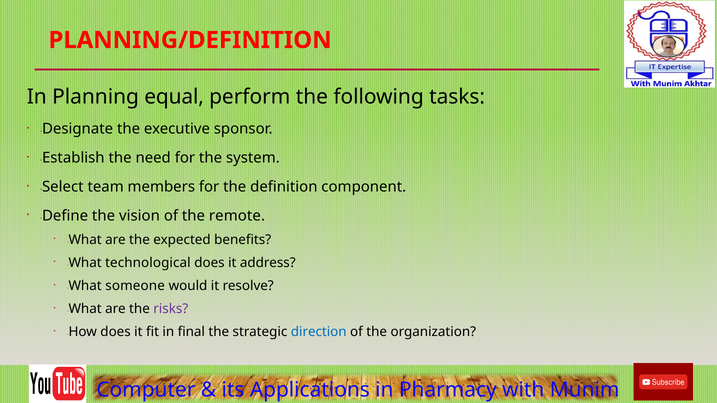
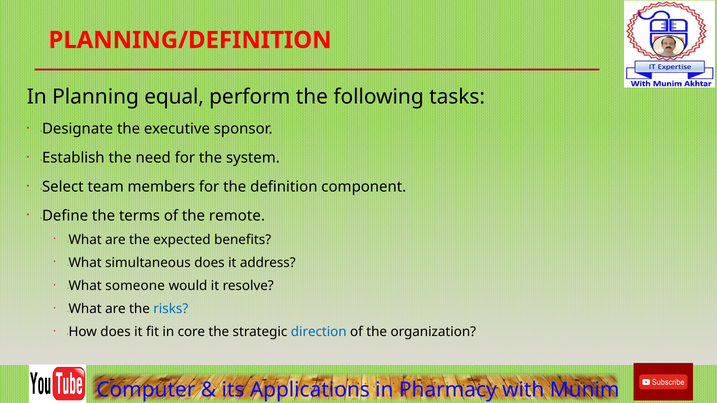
vision: vision -> terms (140, 216)
technological: technological -> simultaneous (148, 263)
risks colour: purple -> blue (171, 309)
final: final -> core (191, 332)
